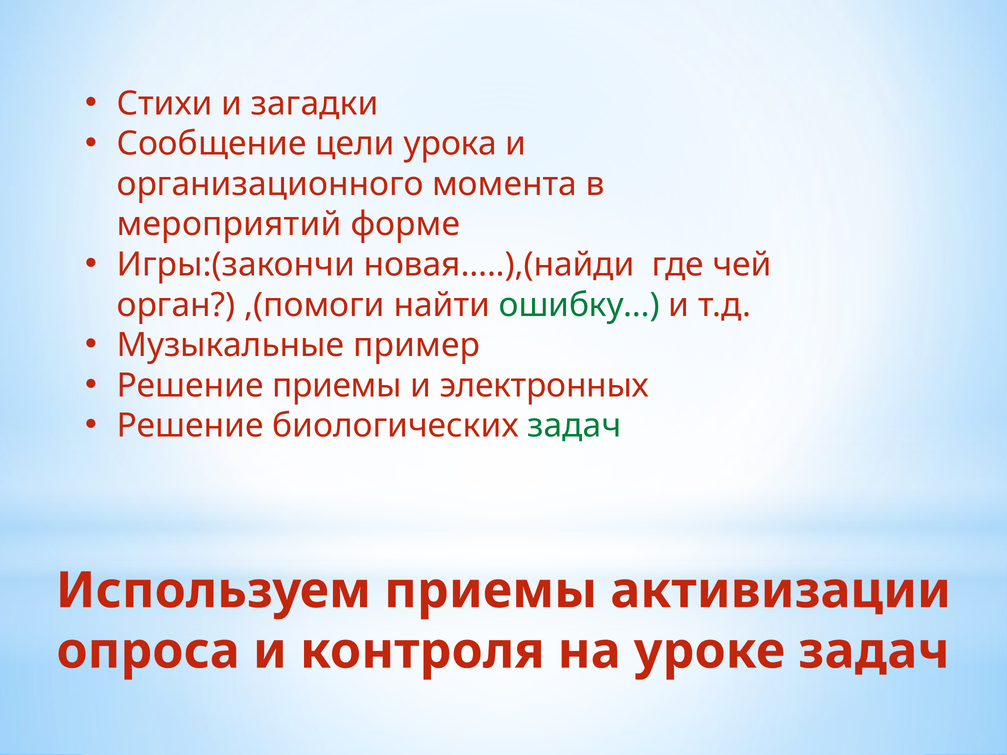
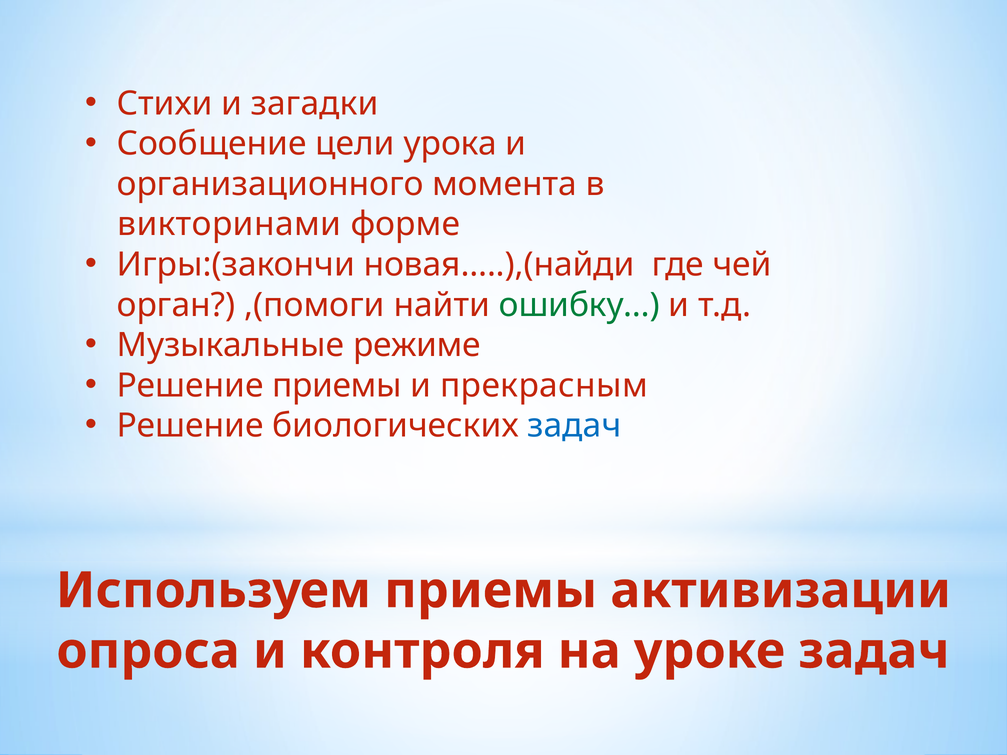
мероприятий: мероприятий -> викторинами (229, 224)
пример: пример -> режиме (417, 345)
электронных: электронных -> прекрасным (544, 386)
задач colour: green -> blue (574, 426)
